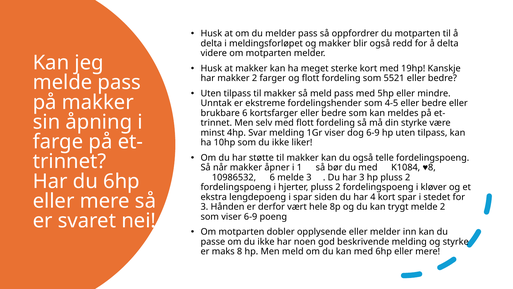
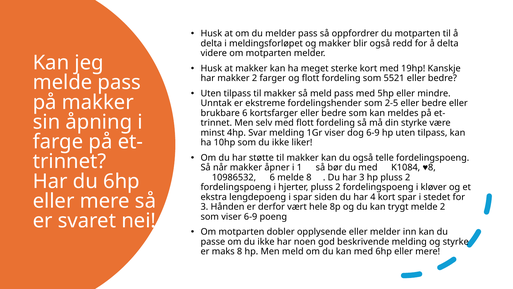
4-5: 4-5 -> 2-5 (392, 103)
melde 3: 3 -> 8 (309, 177)
